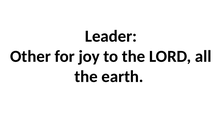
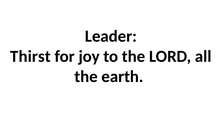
Other: Other -> Thirst (30, 56)
